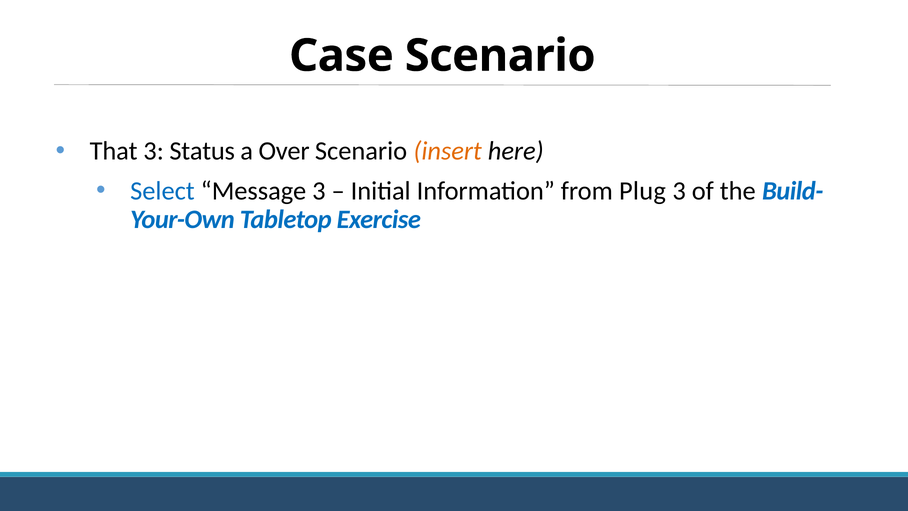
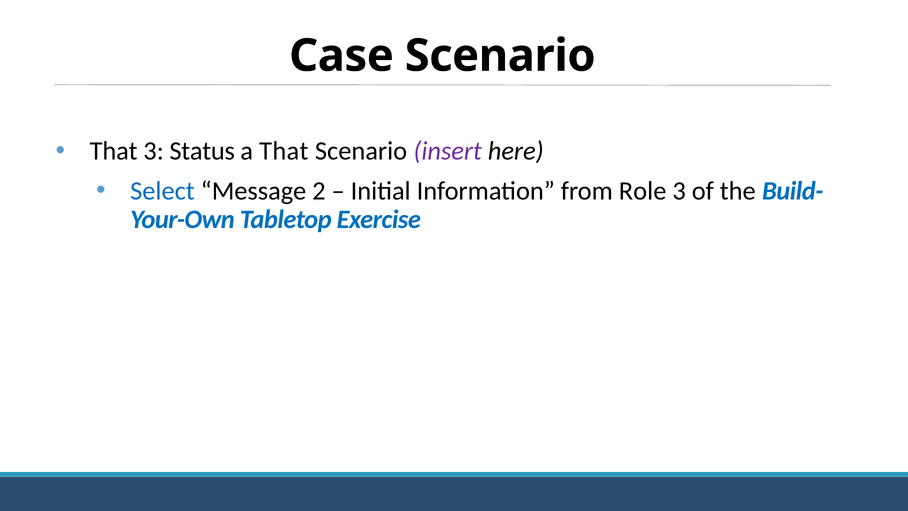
a Over: Over -> That (284, 151)
insert colour: orange -> purple (448, 151)
Message 3: 3 -> 2 (319, 191)
Plug: Plug -> Role (643, 191)
